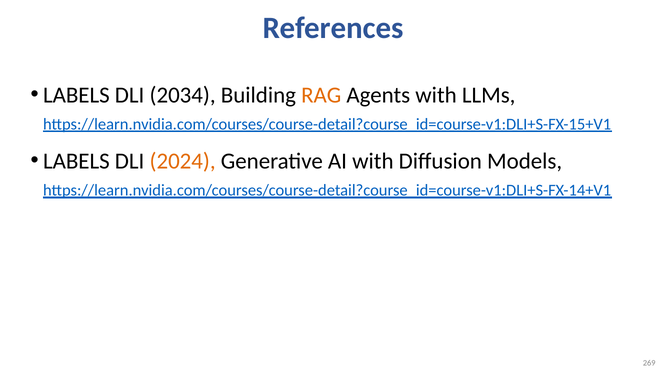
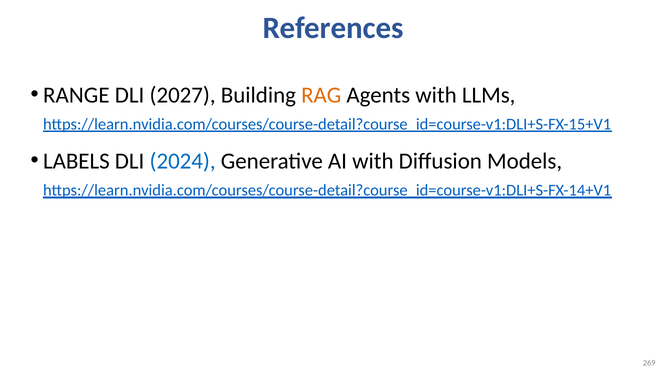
LABELS: LABELS -> RANGE (76, 95)
2034: 2034 -> 2027 (183, 95)
2024 colour: orange -> blue (183, 161)
